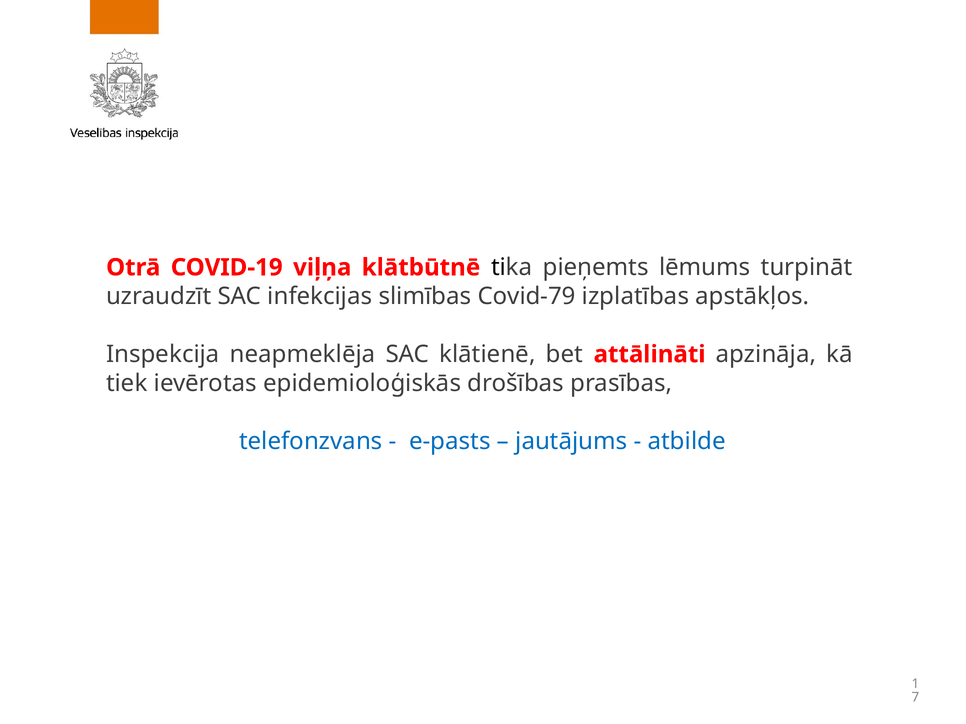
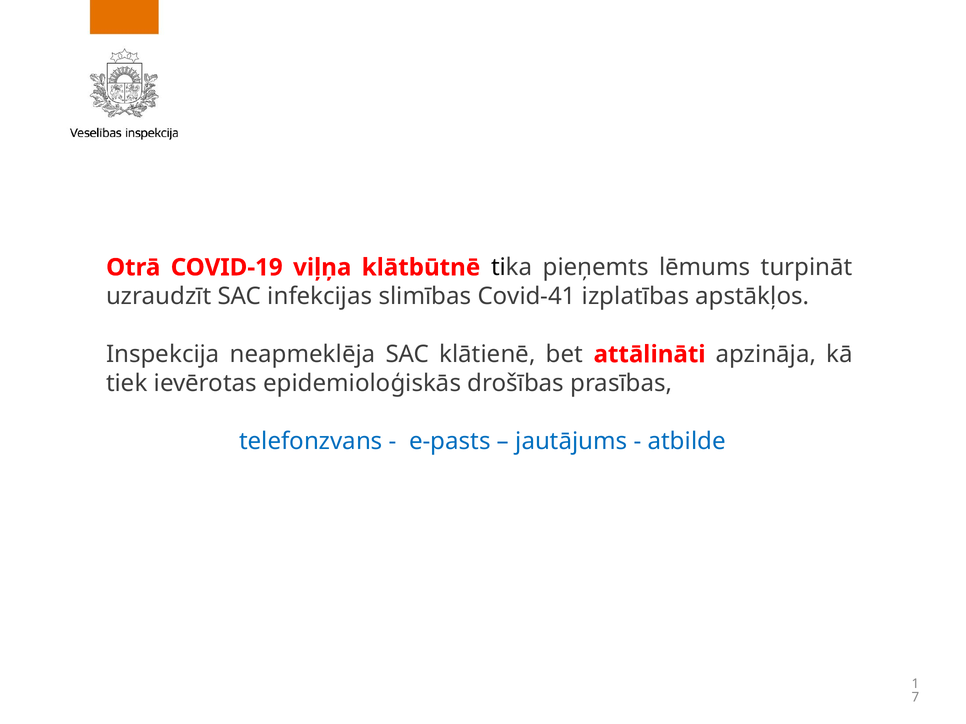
Covid-79: Covid-79 -> Covid-41 (527, 297)
